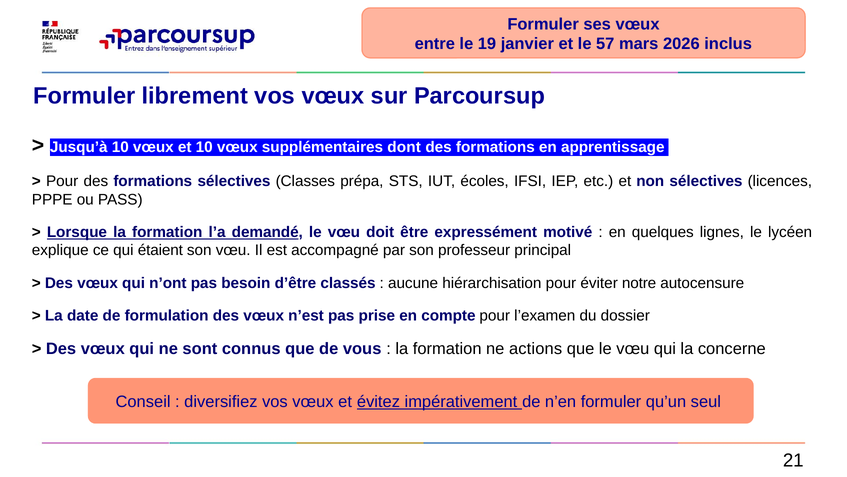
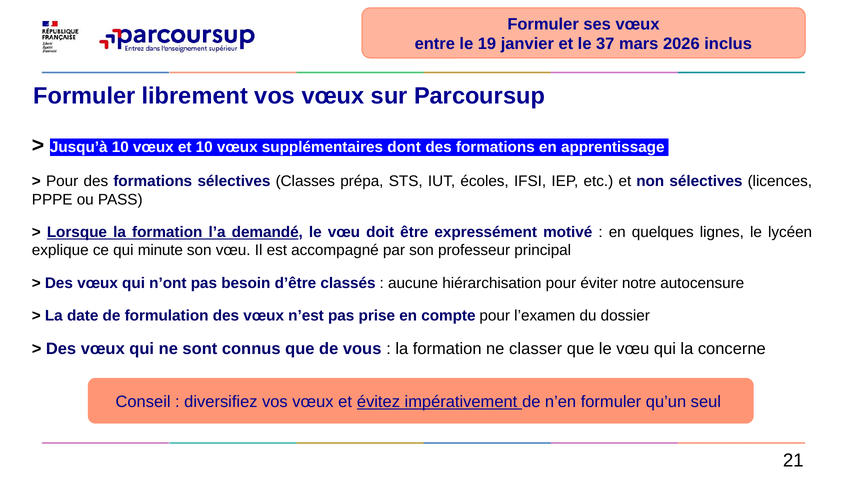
57: 57 -> 37 (605, 44)
étaient: étaient -> minute (160, 250)
actions: actions -> classer (536, 348)
